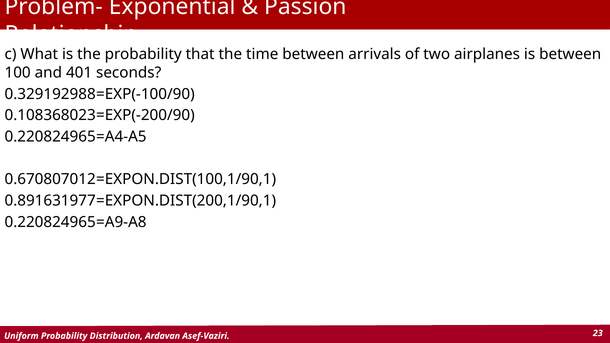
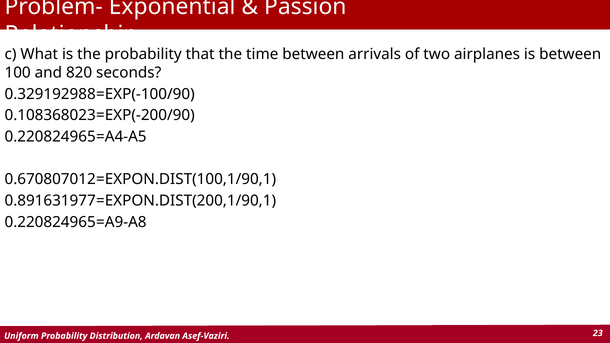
401: 401 -> 820 (79, 73)
